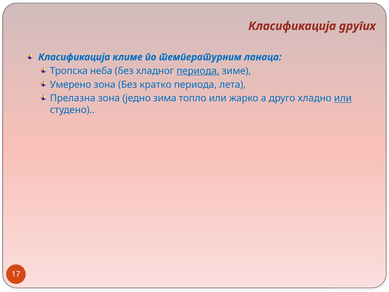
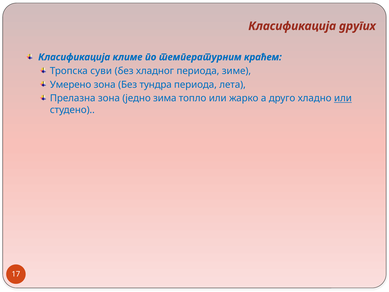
ланаца: ланаца -> краћем (263, 57)
неба: неба -> суви (101, 71)
периода underline: present -> none (198, 71)
кратко: кратко -> тундра (156, 84)
